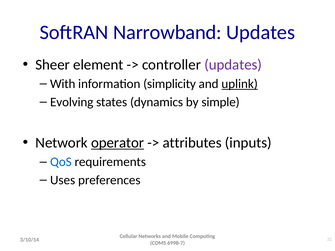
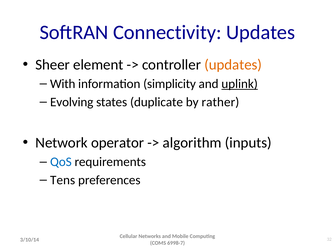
Narrowband: Narrowband -> Connectivity (167, 32)
updates colour: purple -> orange (233, 65)
dynamics: dynamics -> duplicate (157, 102)
simple: simple -> rather (220, 102)
operator underline: present -> none (118, 143)
attributes: attributes -> algorithm (192, 143)
Uses: Uses -> Tens (63, 180)
